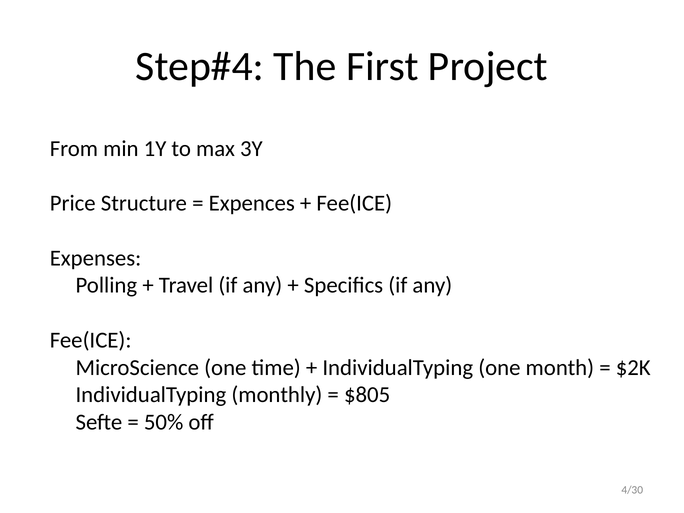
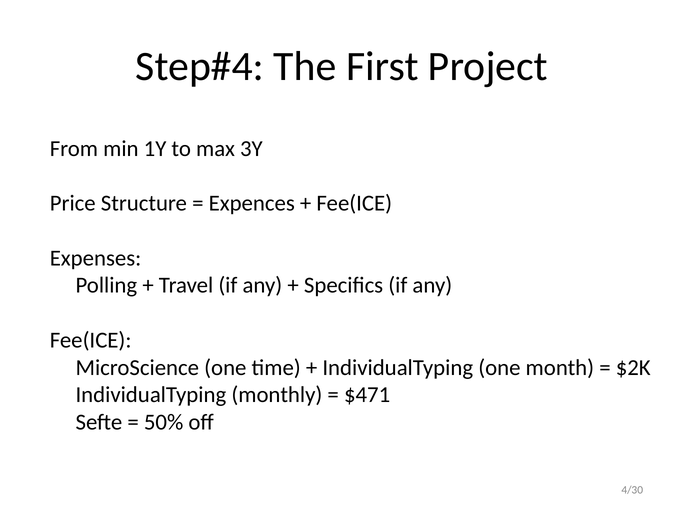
$805: $805 -> $471 (367, 395)
